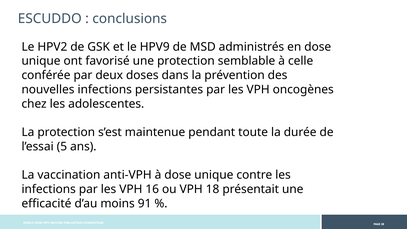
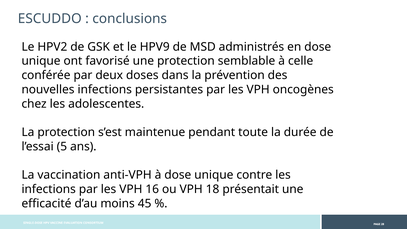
91: 91 -> 45 (145, 204)
